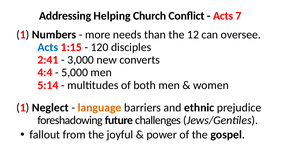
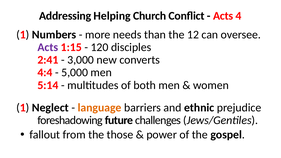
7: 7 -> 4 (239, 16)
Acts colour: blue -> purple (48, 47)
joyful: joyful -> those (120, 135)
